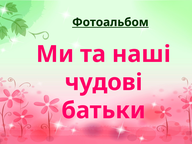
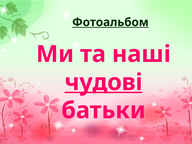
чудові underline: none -> present (104, 82)
